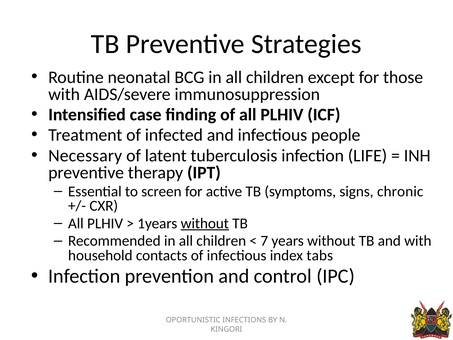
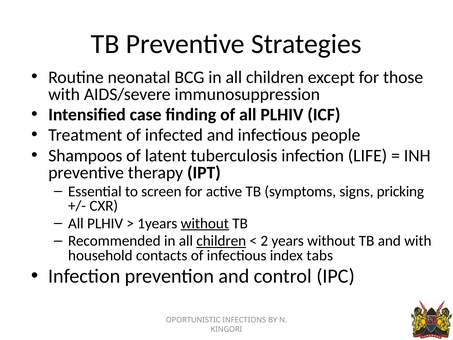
Necessary: Necessary -> Shampoos (85, 156)
chronic: chronic -> pricking (400, 191)
children underline: none -> present (221, 241)
7: 7 -> 2 (264, 241)
